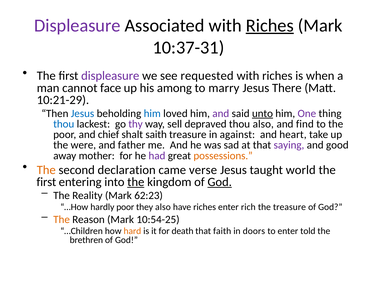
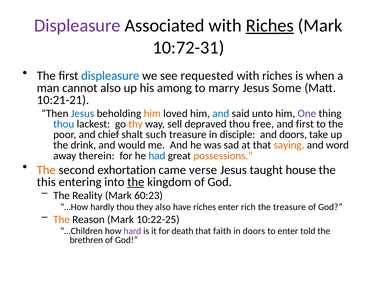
10:37-31: 10:37-31 -> 10:72-31 (188, 47)
displeasure colour: purple -> blue (110, 76)
cannot face: face -> also (111, 88)
There: There -> Some (287, 88)
10:21-29: 10:21-29 -> 10:21-21 (63, 100)
him colour: blue -> orange (152, 113)
and colour: purple -> blue (221, 113)
unto underline: present -> none (262, 113)
thy colour: purple -> orange (136, 124)
thou also: also -> free (263, 124)
and find: find -> first (305, 124)
saith: saith -> such (156, 134)
against: against -> disciple (237, 134)
and heart: heart -> doors (293, 134)
were: were -> drink (83, 145)
father: father -> would (132, 145)
saying colour: purple -> orange (289, 145)
good: good -> word (337, 145)
mother: mother -> therein (97, 156)
had colour: purple -> blue (157, 156)
declaration: declaration -> exhortation (127, 170)
world: world -> house (301, 170)
first: first -> this (46, 182)
God underline: present -> none (220, 182)
62:23: 62:23 -> 60:23 (149, 195)
hardly poor: poor -> thou (125, 207)
10:54-25: 10:54-25 -> 10:22-25 (158, 219)
hard colour: orange -> purple (132, 231)
